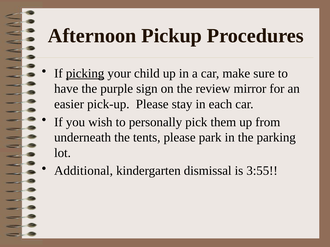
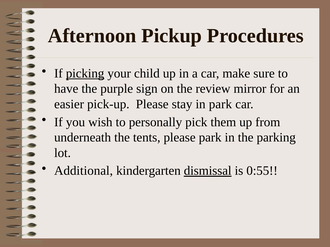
in each: each -> park (220, 104)
dismissal underline: none -> present (208, 171)
3:55: 3:55 -> 0:55 (262, 171)
